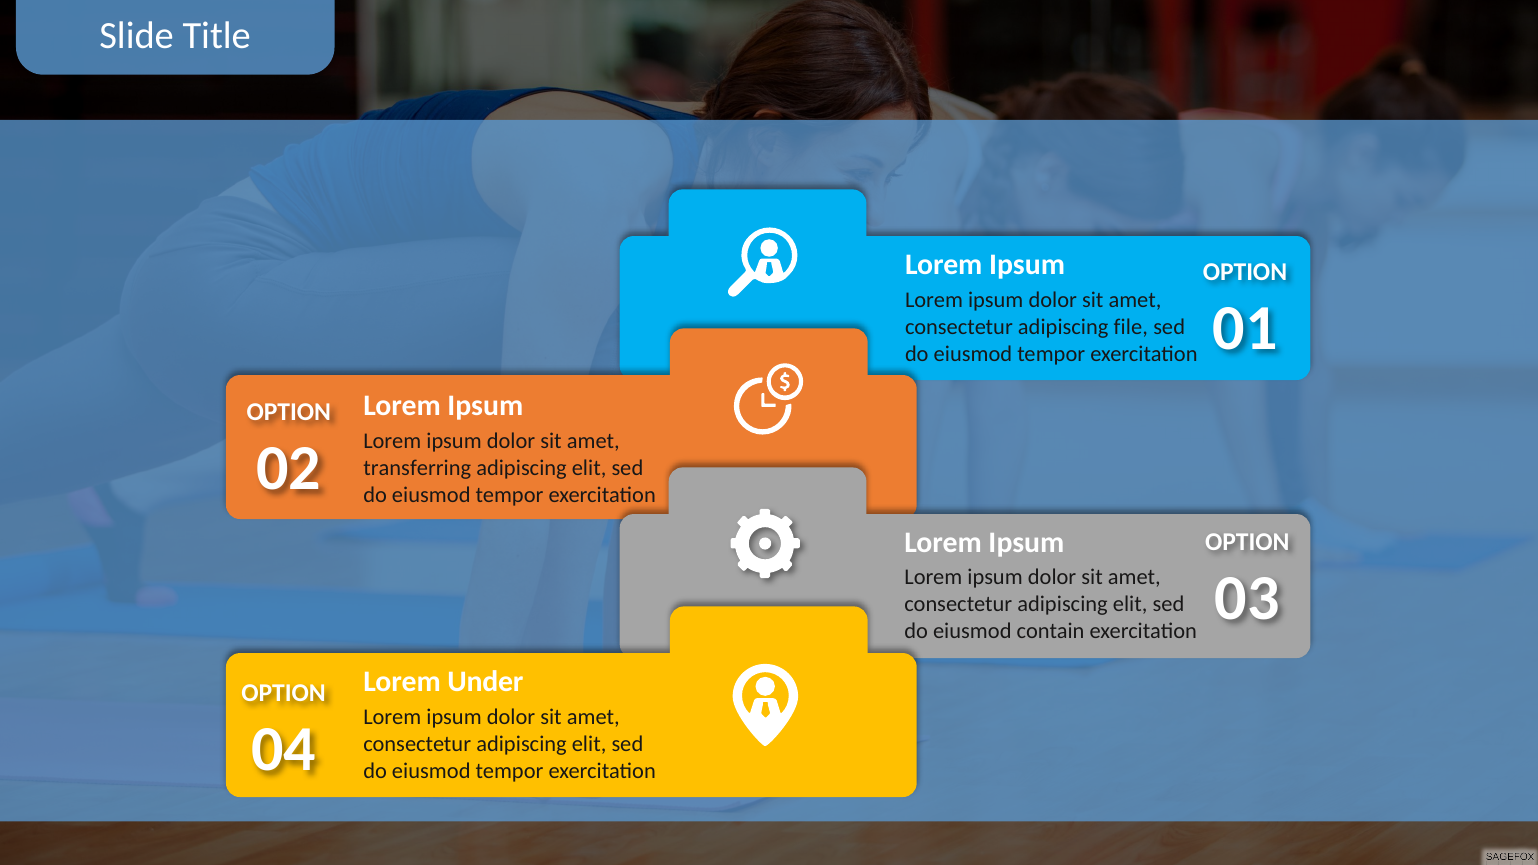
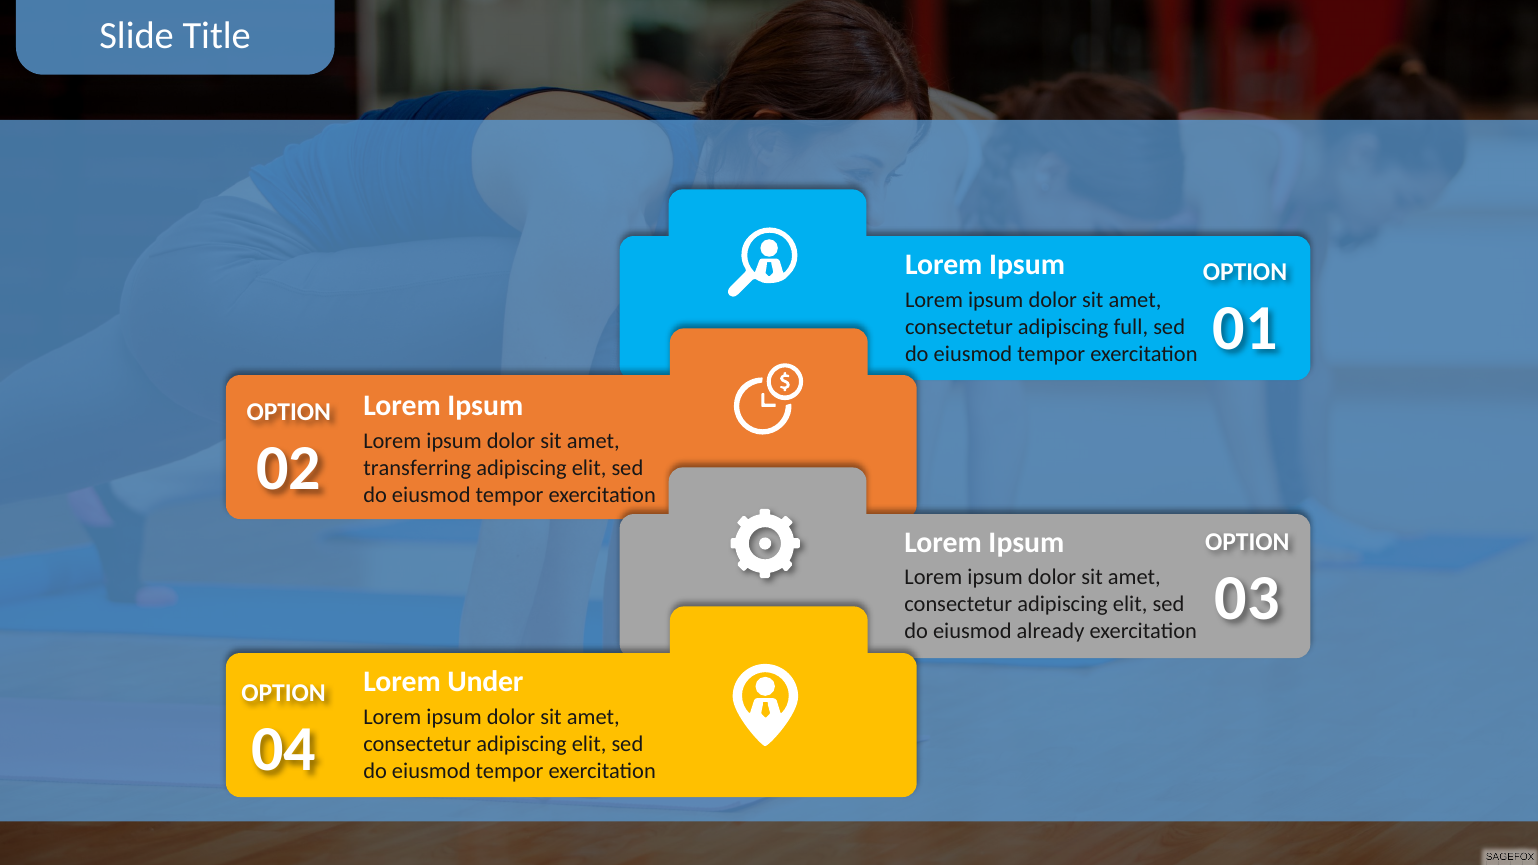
file: file -> full (1131, 327)
contain: contain -> already (1051, 632)
